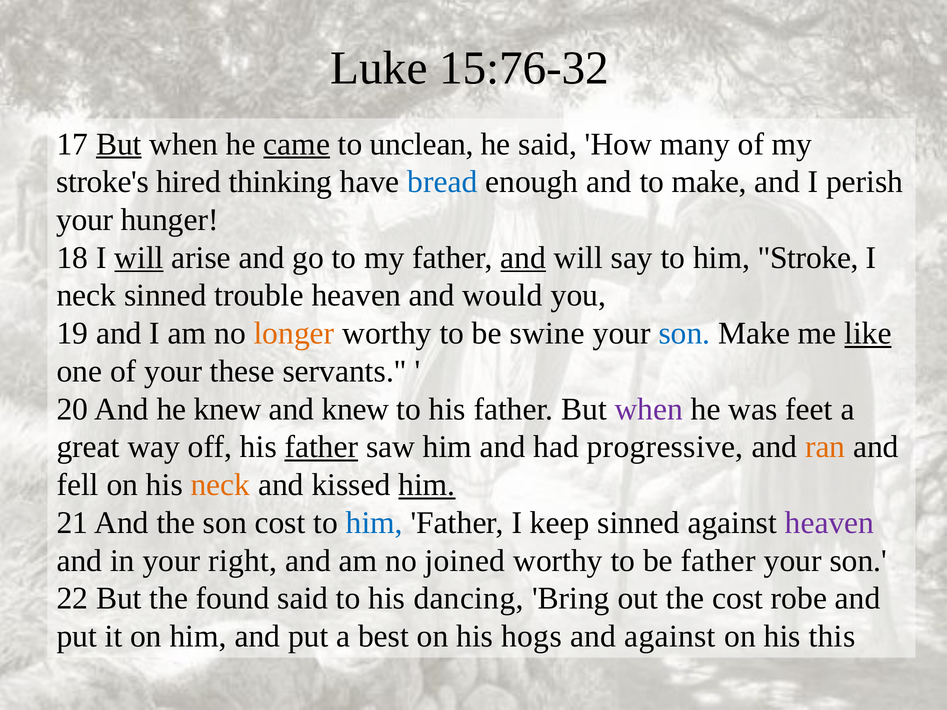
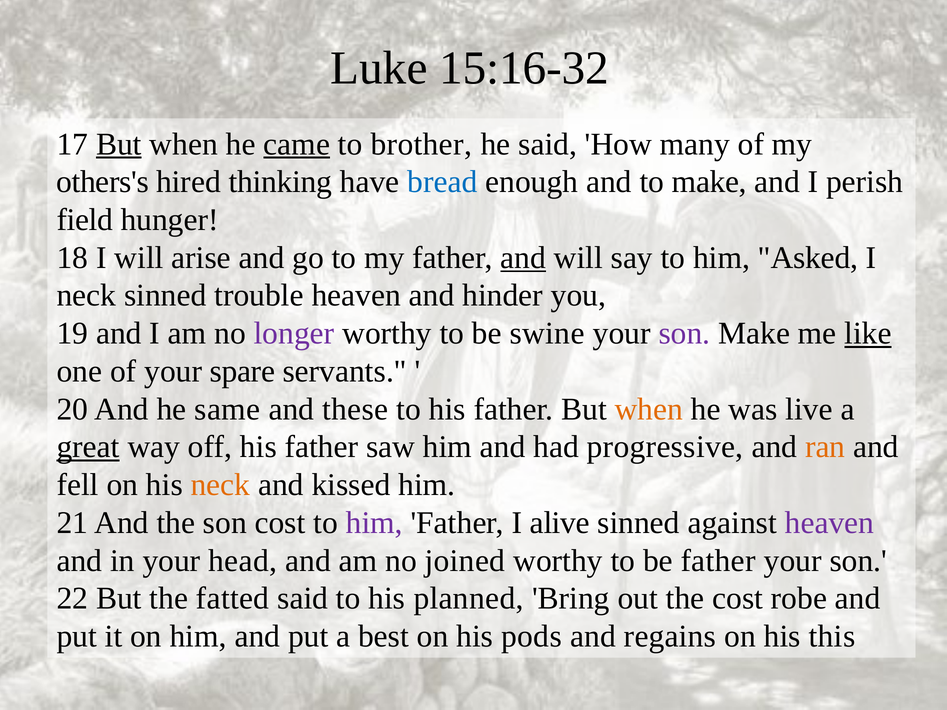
15:76-32: 15:76-32 -> 15:16-32 (524, 68)
unclean: unclean -> brother (421, 144)
stroke's: stroke's -> others's (103, 182)
your: your -> field (85, 220)
will underline: present -> none (139, 258)
Stroke: Stroke -> Asked (808, 258)
would: would -> hinder (503, 296)
longer colour: orange -> purple (294, 334)
son colour: blue -> purple (684, 334)
these: these -> spare (242, 371)
he knew: knew -> same (227, 409)
and knew: knew -> these (355, 409)
when colour: purple -> orange (649, 409)
feet: feet -> live (809, 409)
great underline: none -> present (88, 447)
father underline: present -> none (321, 447)
him underline: present -> none (427, 485)
him colour: blue -> purple (374, 523)
keep: keep -> alive (560, 523)
right: right -> head (243, 561)
found: found -> fatted (233, 599)
dancing: dancing -> planned (469, 599)
hogs: hogs -> pods (532, 637)
and against: against -> regains (670, 637)
